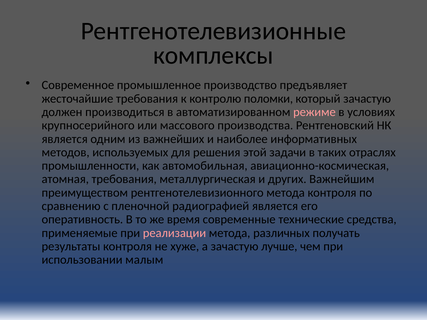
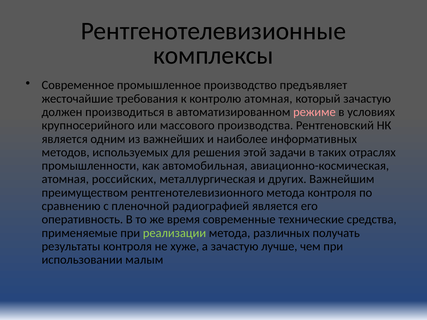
контролю поломки: поломки -> атомная (268, 99)
атомная требования: требования -> российских (124, 179)
реализации colour: pink -> light green (175, 233)
